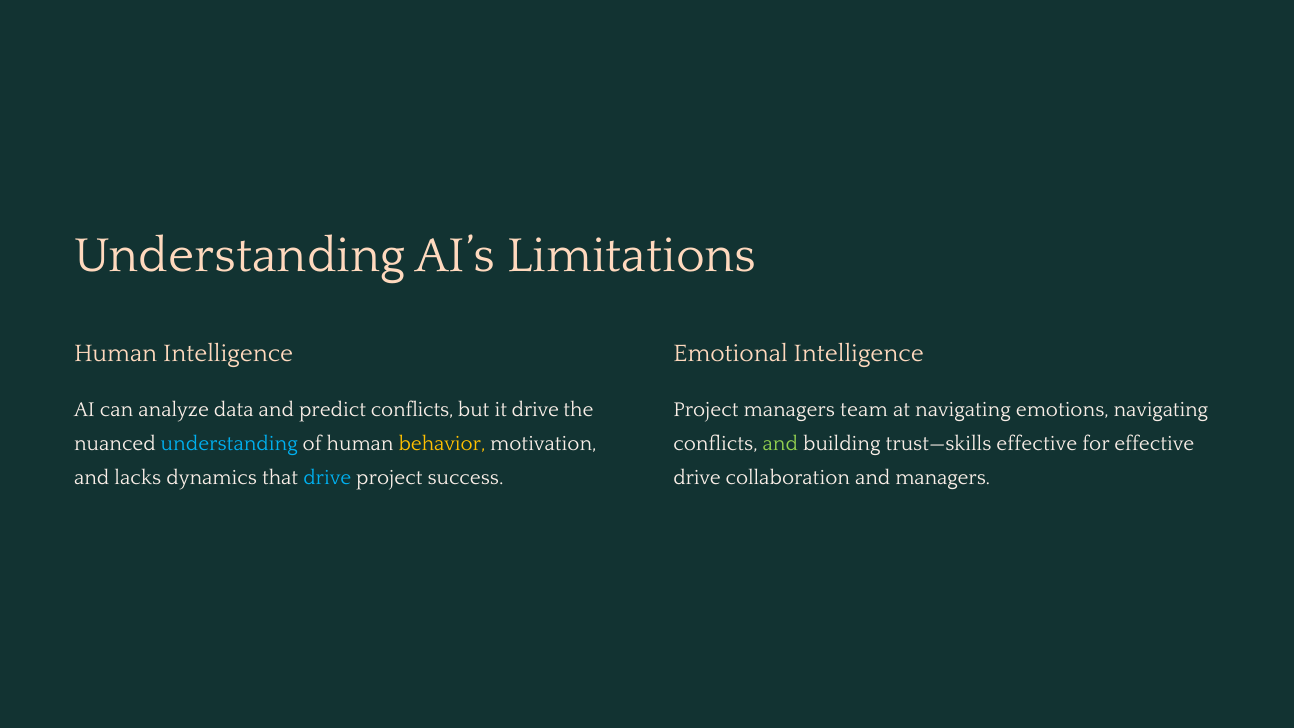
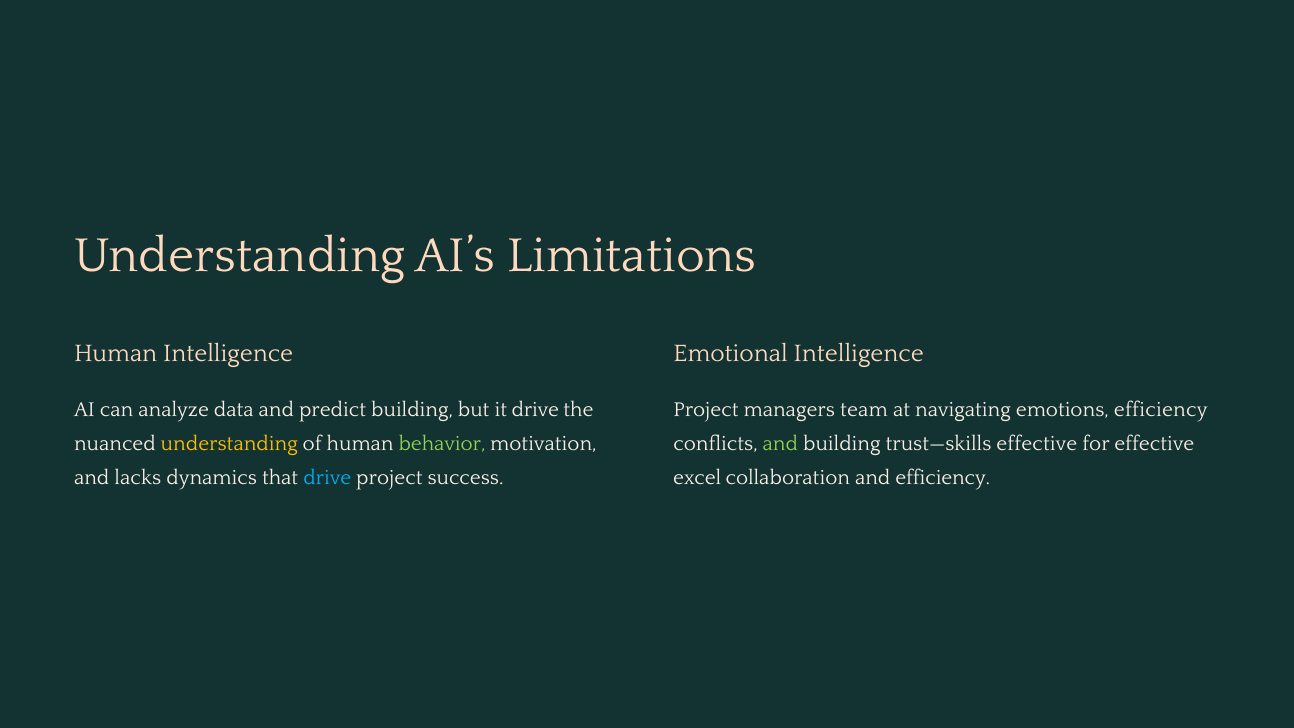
predict conflicts: conflicts -> building (412, 410)
emotions navigating: navigating -> efficiency (1161, 410)
understanding colour: light blue -> yellow (229, 444)
behavior colour: yellow -> light green (442, 444)
drive: drive -> excel (697, 477)
and managers: managers -> efficiency (943, 477)
